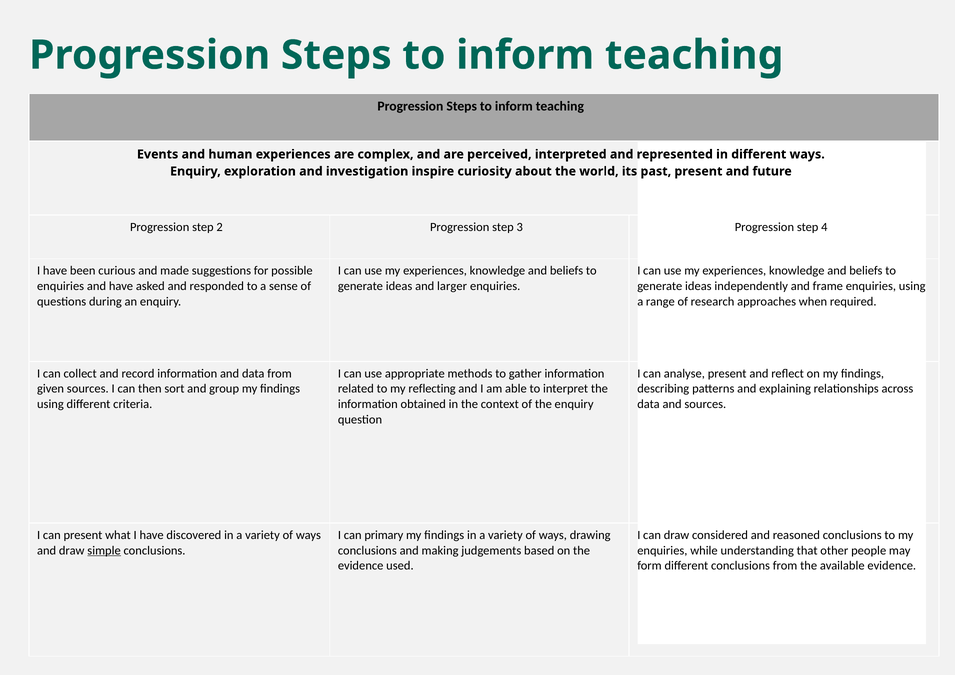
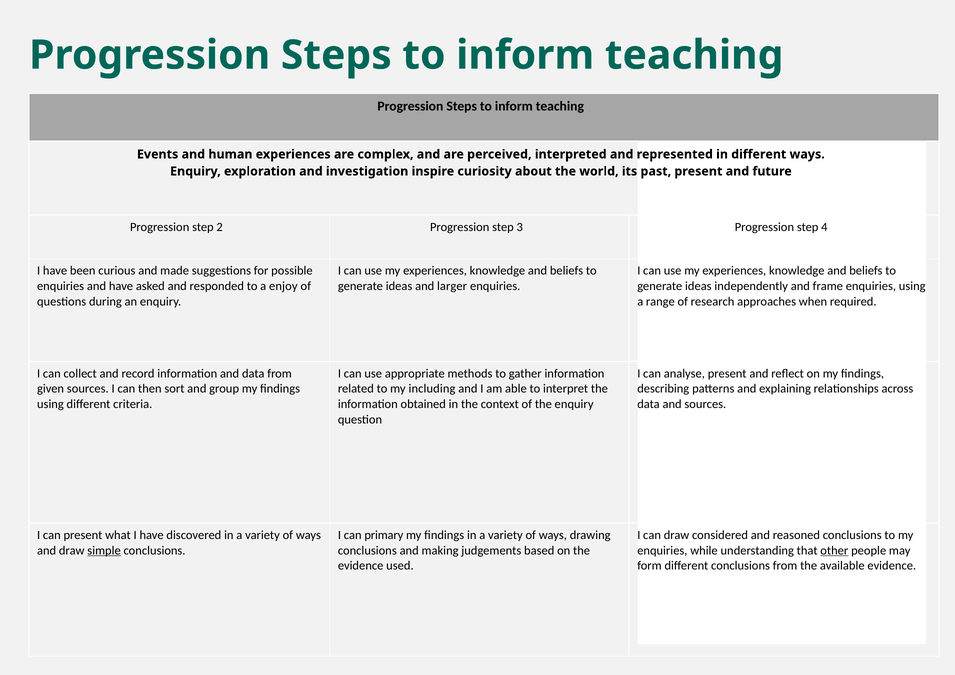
sense: sense -> enjoy (283, 286)
reflecting: reflecting -> including (432, 389)
other underline: none -> present (834, 551)
